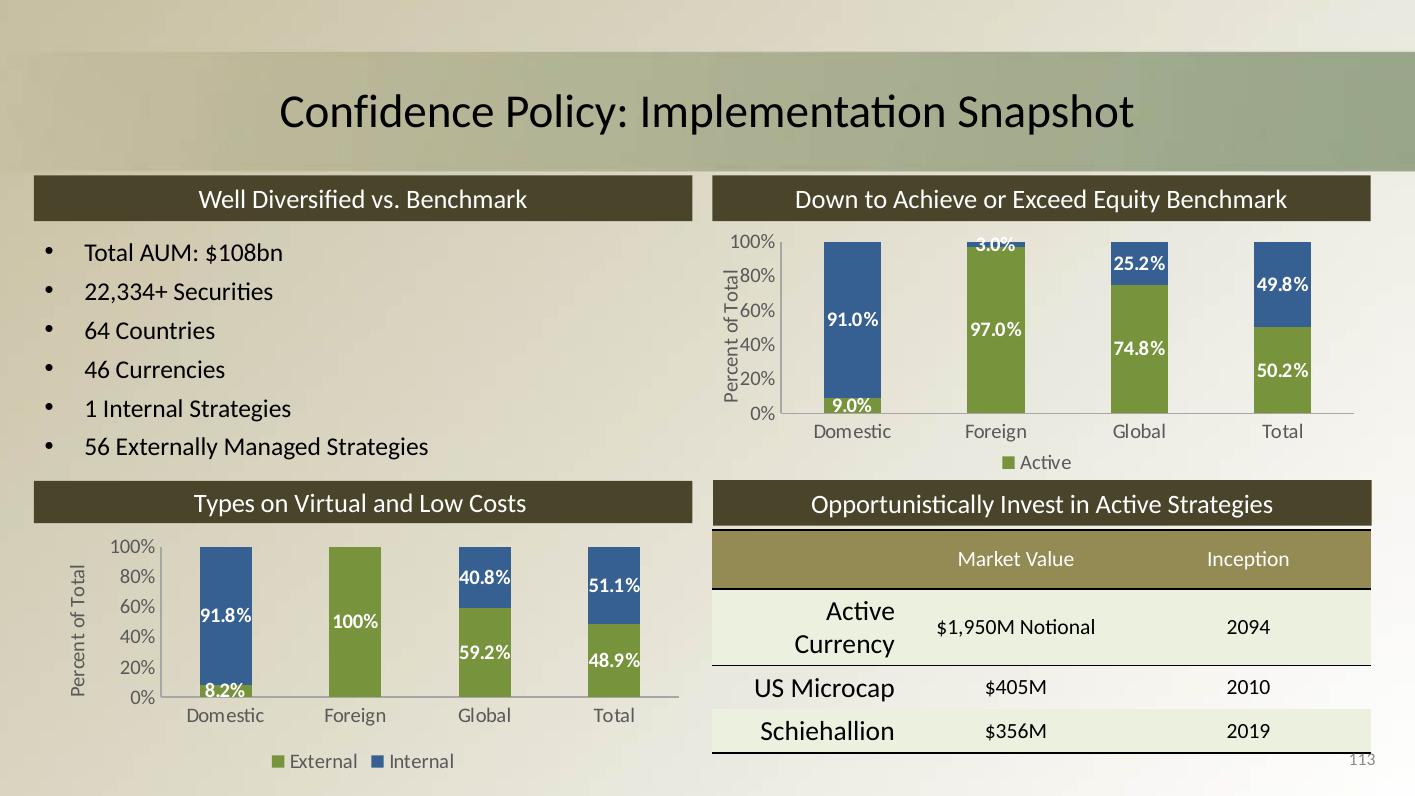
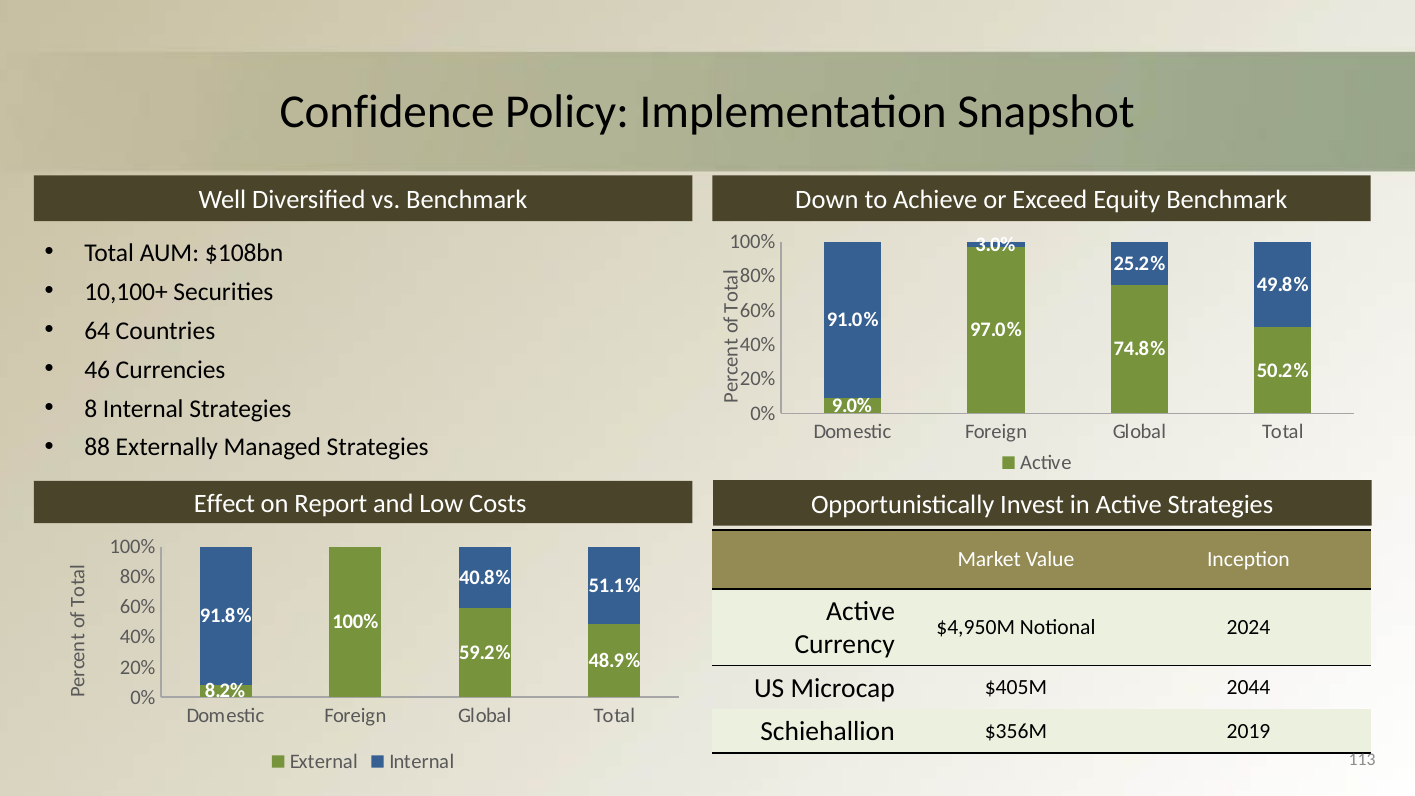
22,334+: 22,334+ -> 10,100+ (126, 292)
1: 1 -> 8 (91, 409)
56: 56 -> 88 (97, 448)
Types: Types -> Effect (224, 504)
Virtual: Virtual -> Report (331, 504)
$1,950M: $1,950M -> $4,950M (976, 628)
2094: 2094 -> 2024 (1248, 628)
2010: 2010 -> 2044 (1248, 688)
